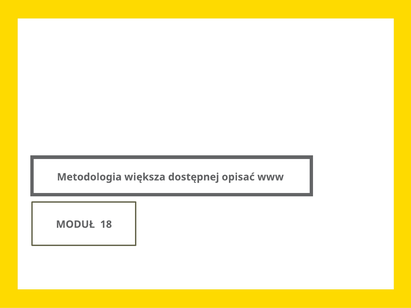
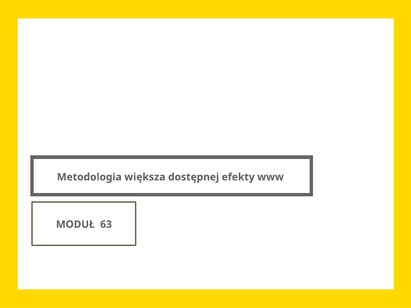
opisać: opisać -> efekty (238, 177)
18: 18 -> 63 (106, 225)
